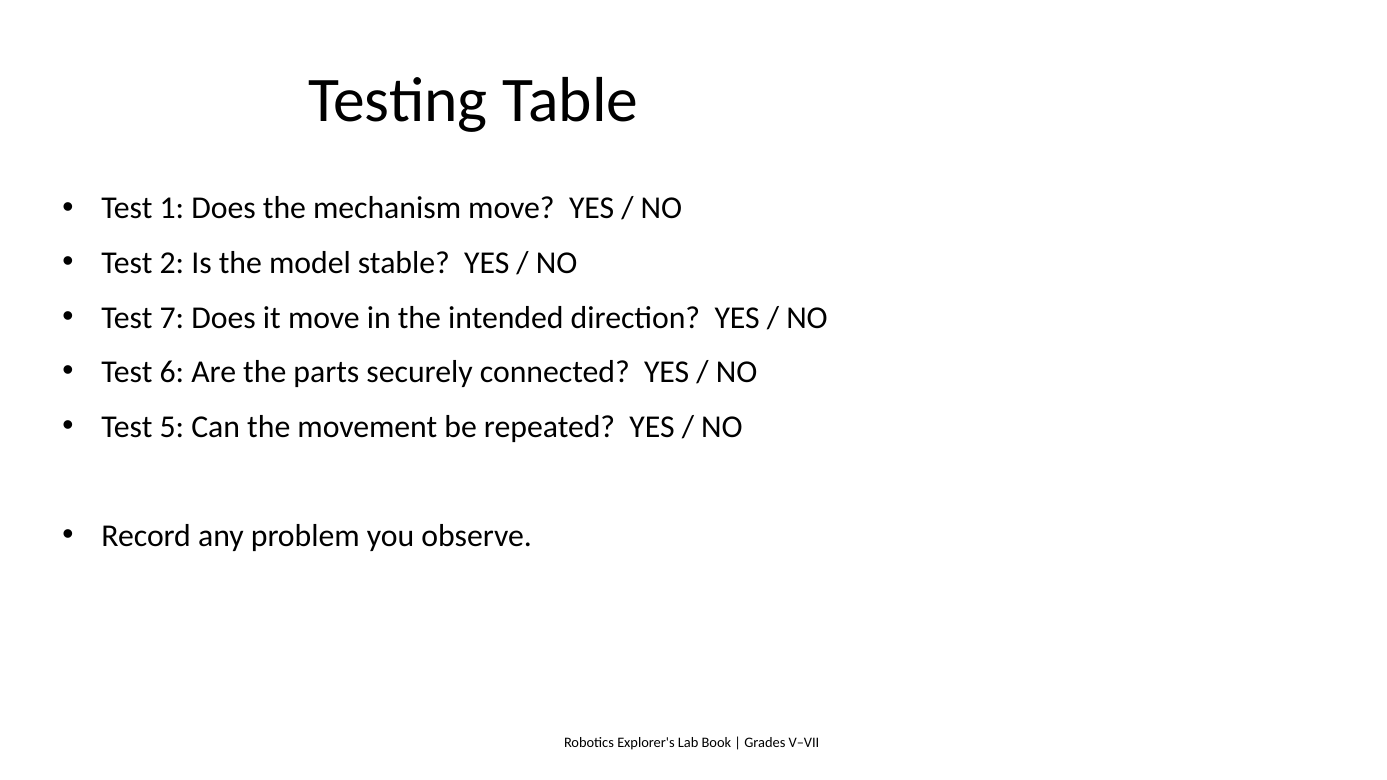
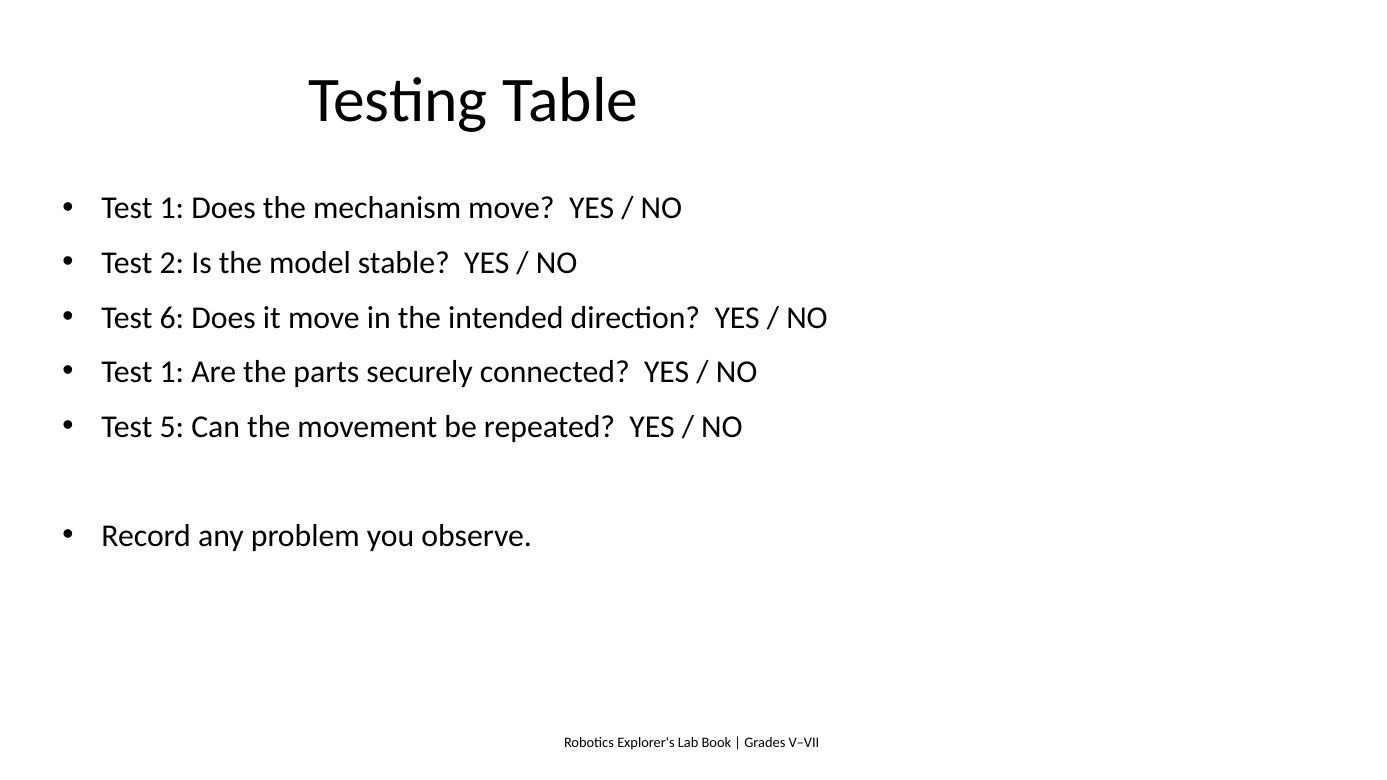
7: 7 -> 6 (172, 318)
6: 6 -> 1 (172, 372)
